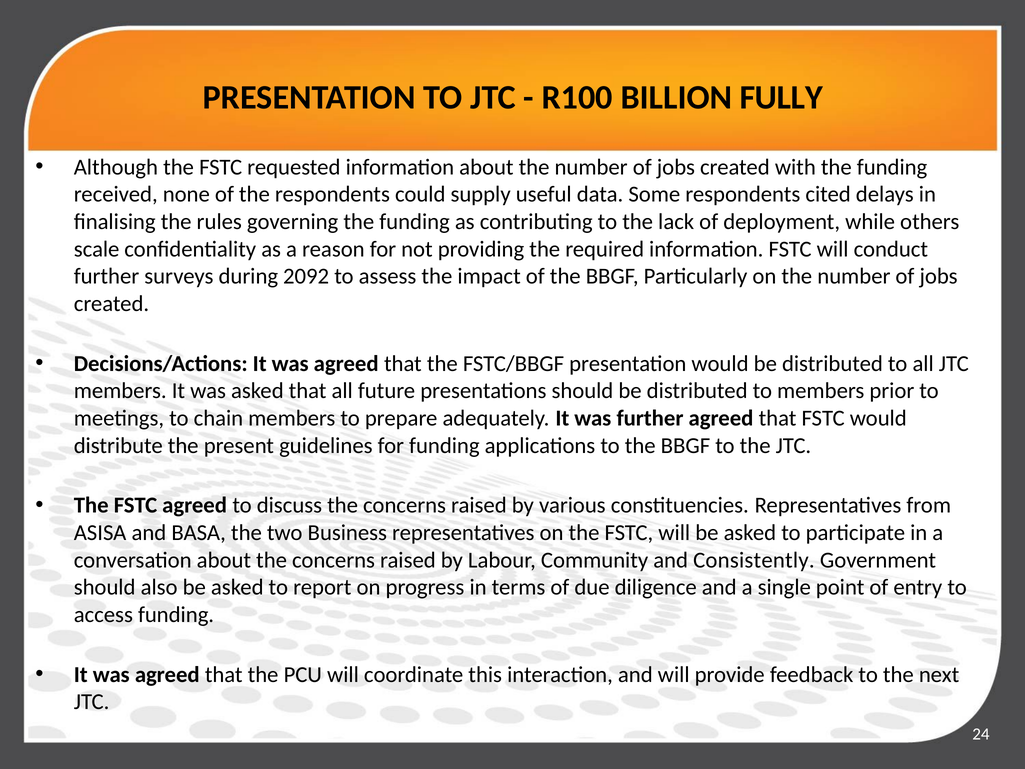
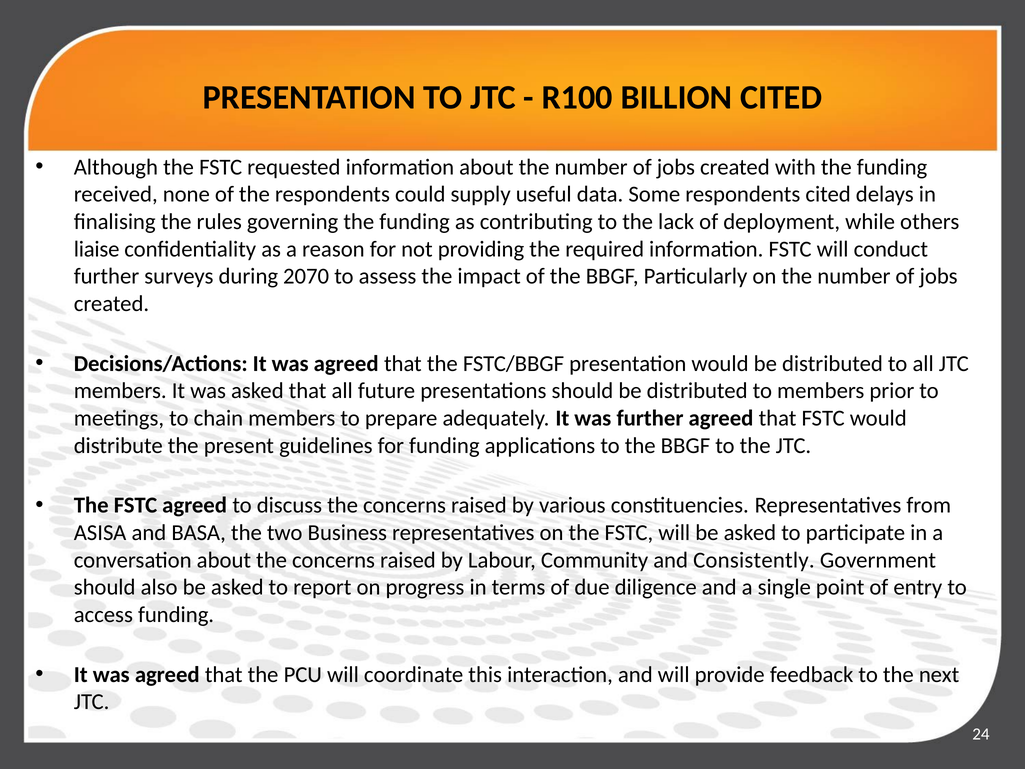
BILLION FULLY: FULLY -> CITED (781, 97)
scale: scale -> liaise (97, 249)
2092: 2092 -> 2070 (306, 276)
